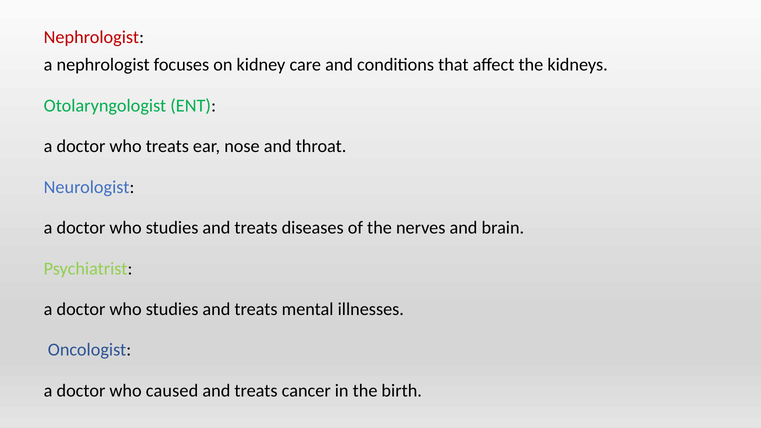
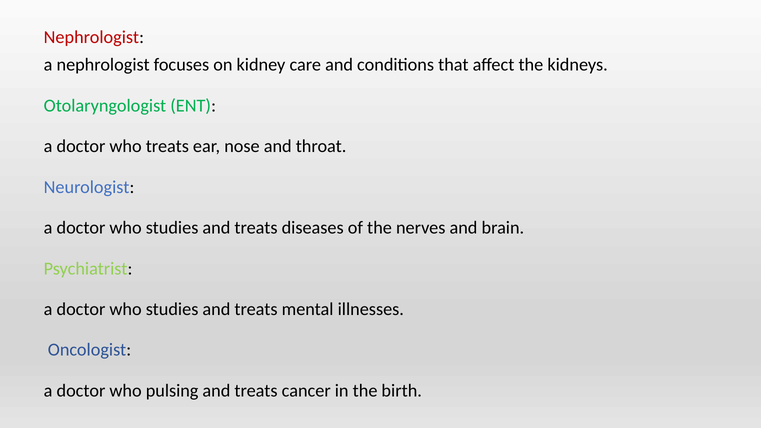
caused: caused -> pulsing (172, 391)
